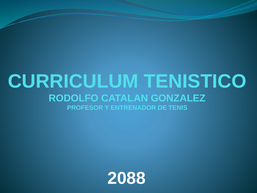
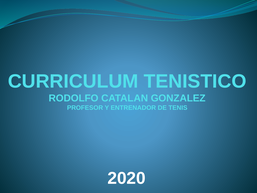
2088: 2088 -> 2020 (127, 178)
